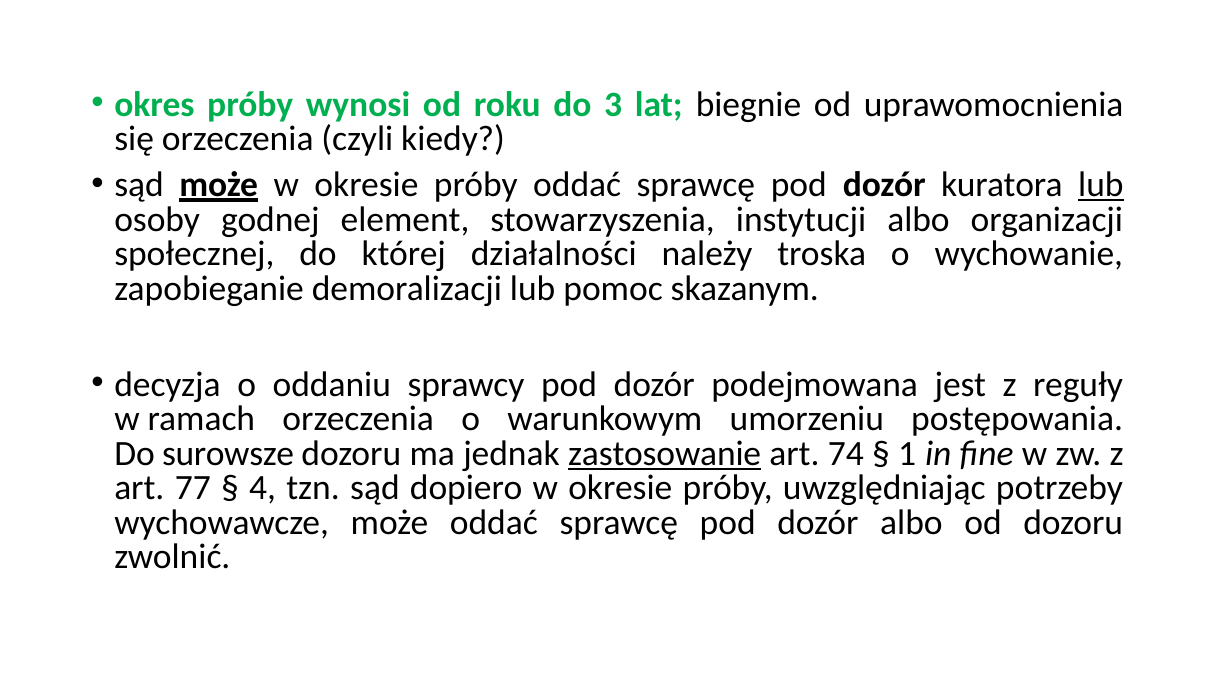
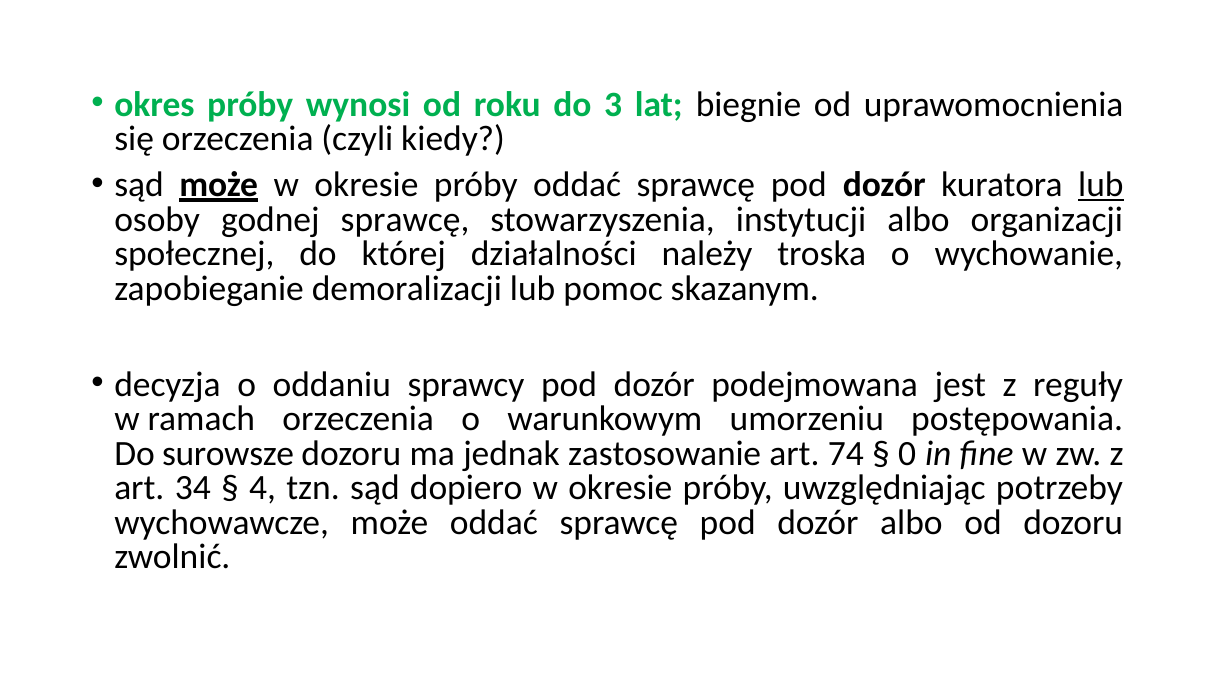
godnej element: element -> sprawcę (405, 219)
zastosowanie underline: present -> none (665, 453)
1: 1 -> 0 (907, 453)
77: 77 -> 34 (193, 488)
